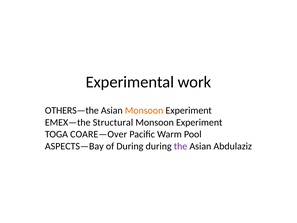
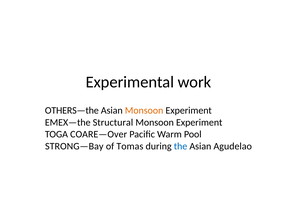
ASPECTS—Bay: ASPECTS—Bay -> STRONG—Bay (74, 146)
of During: During -> Tomas (130, 146)
the colour: purple -> blue (181, 146)
Abdulaziz: Abdulaziz -> Agudelao (233, 146)
